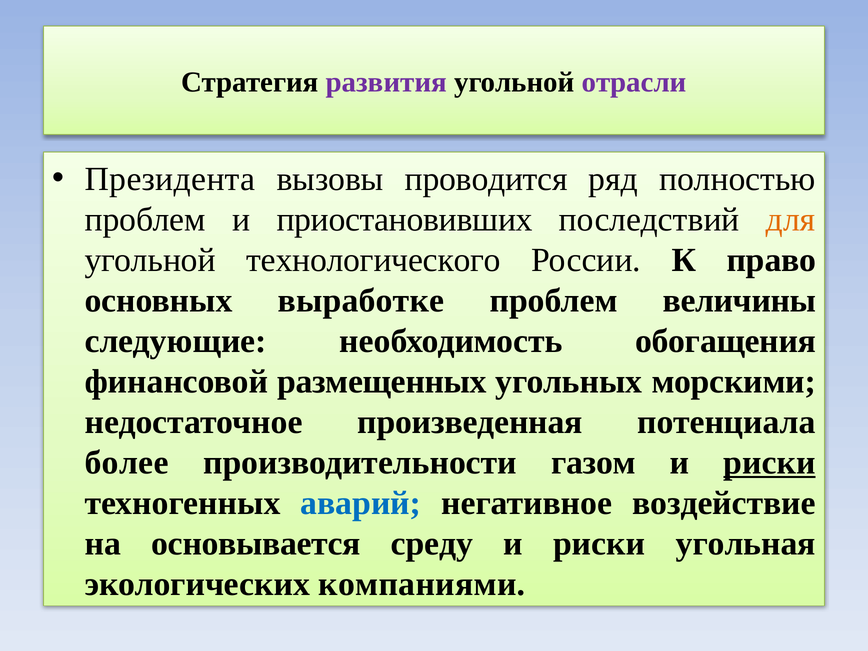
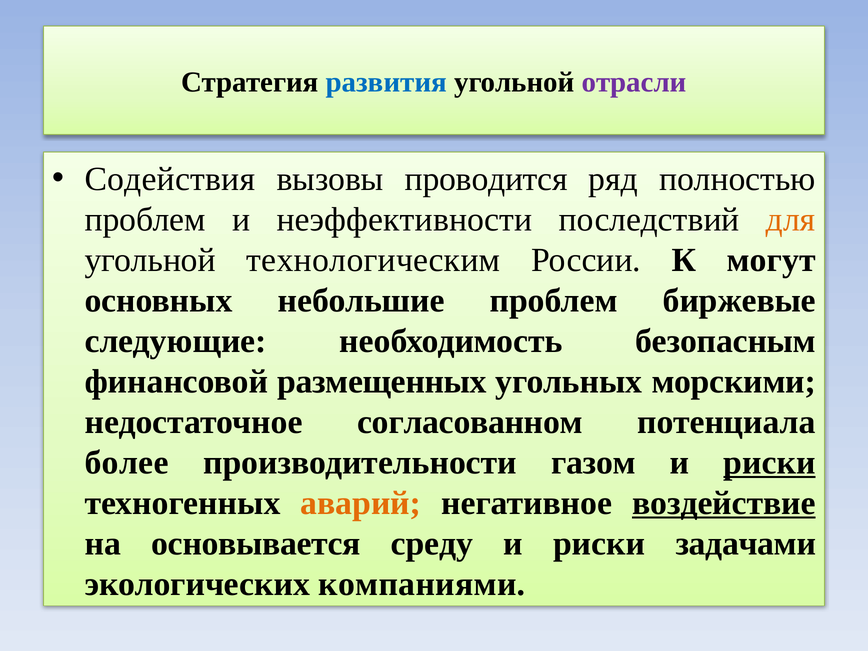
развития colour: purple -> blue (386, 82)
Президента: Президента -> Содействия (170, 179)
приостановивших: приостановивших -> неэффективности (404, 219)
технологического: технологического -> технологическим (373, 260)
право: право -> могут (771, 260)
выработке: выработке -> небольшие (361, 300)
величины: величины -> биржевые (739, 300)
обогащения: обогащения -> безопасным (726, 341)
произведенная: произведенная -> согласованном (470, 422)
аварий colour: blue -> orange (361, 503)
воздействие underline: none -> present (724, 503)
угольная: угольная -> задачами (746, 544)
